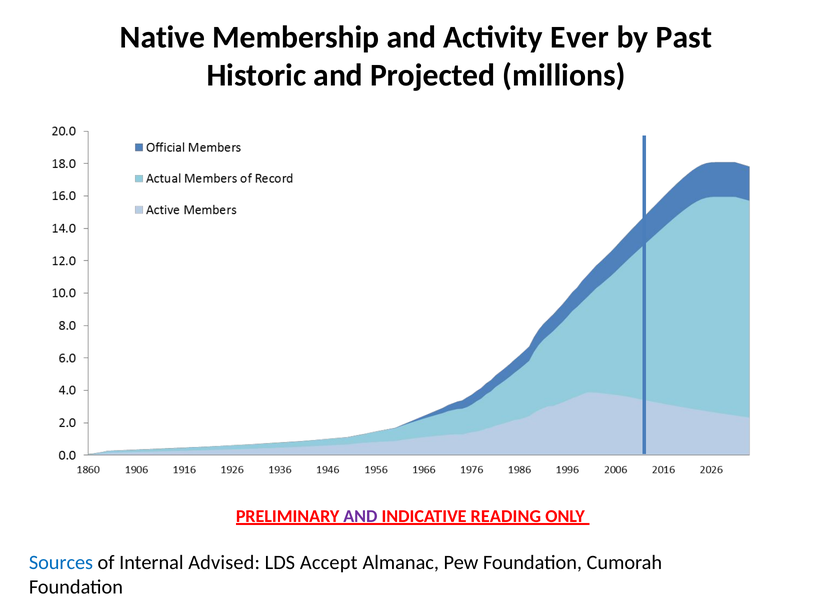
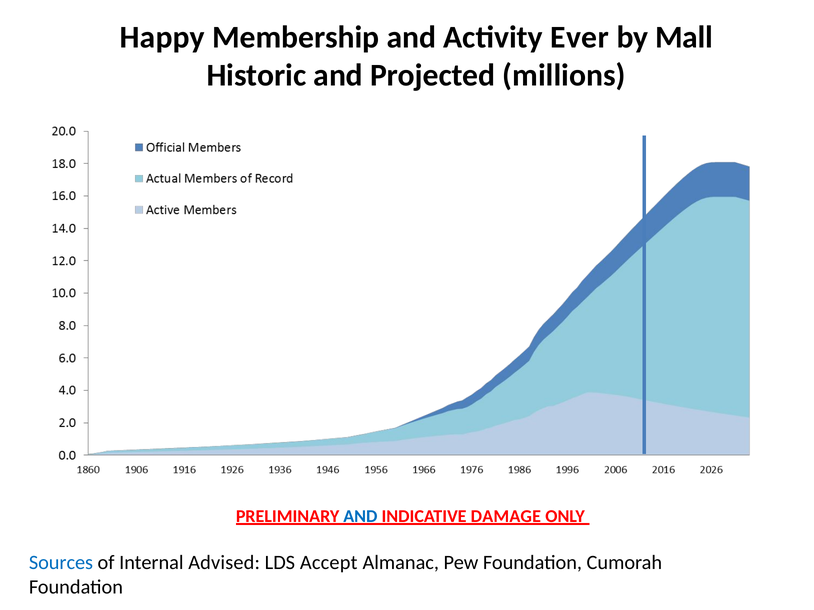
Native: Native -> Happy (162, 37)
Past: Past -> Mall (684, 37)
AND colour: purple -> blue (360, 517)
READING: READING -> DAMAGE (506, 517)
